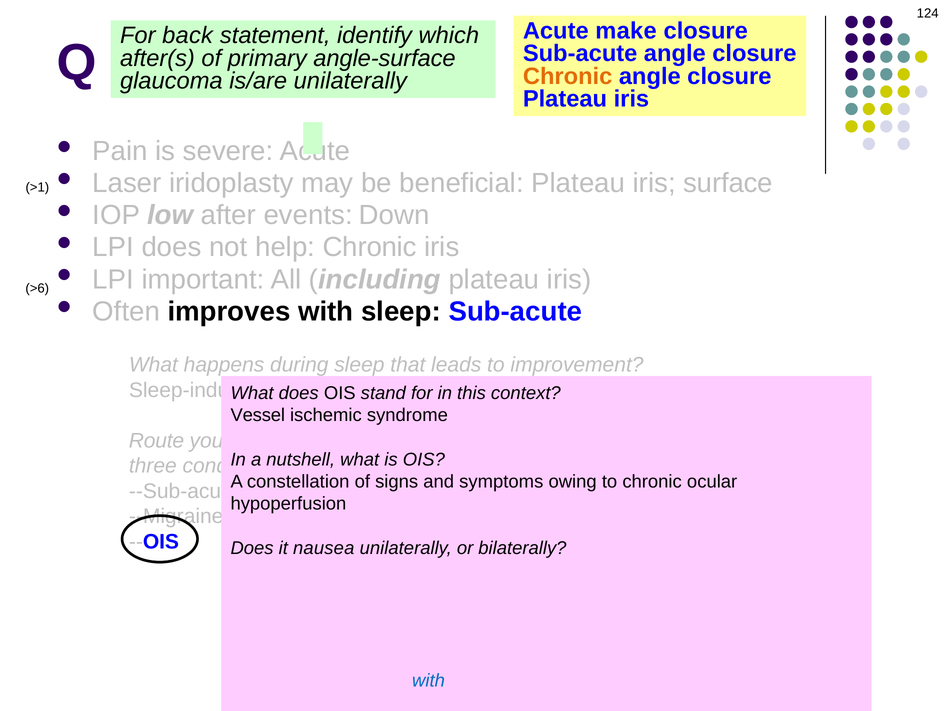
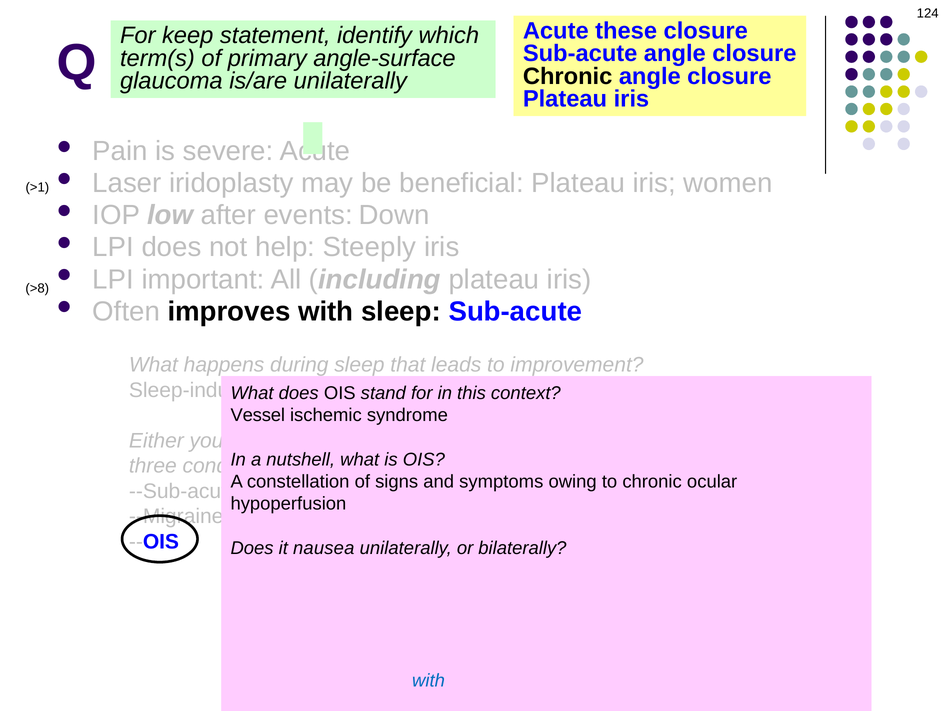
make: make -> these (626, 31)
back: back -> keep (188, 35)
after(s: after(s -> term(s (157, 58)
Chronic colour: orange -> black (568, 76)
surface: surface -> women (728, 183)
help Chronic: Chronic -> Steeply (369, 247)
>6: >6 -> >8 (37, 288)
Route: Route -> Either (156, 441)
